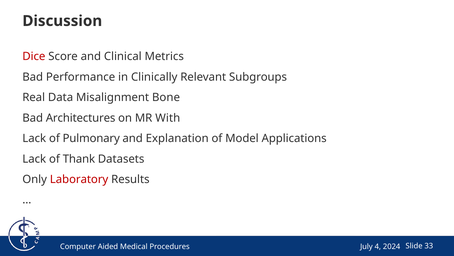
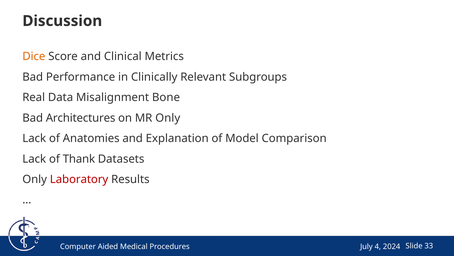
Dice colour: red -> orange (34, 56)
MR With: With -> Only (168, 118)
Pulmonary: Pulmonary -> Anatomies (91, 138)
Applications: Applications -> Comparison (294, 138)
